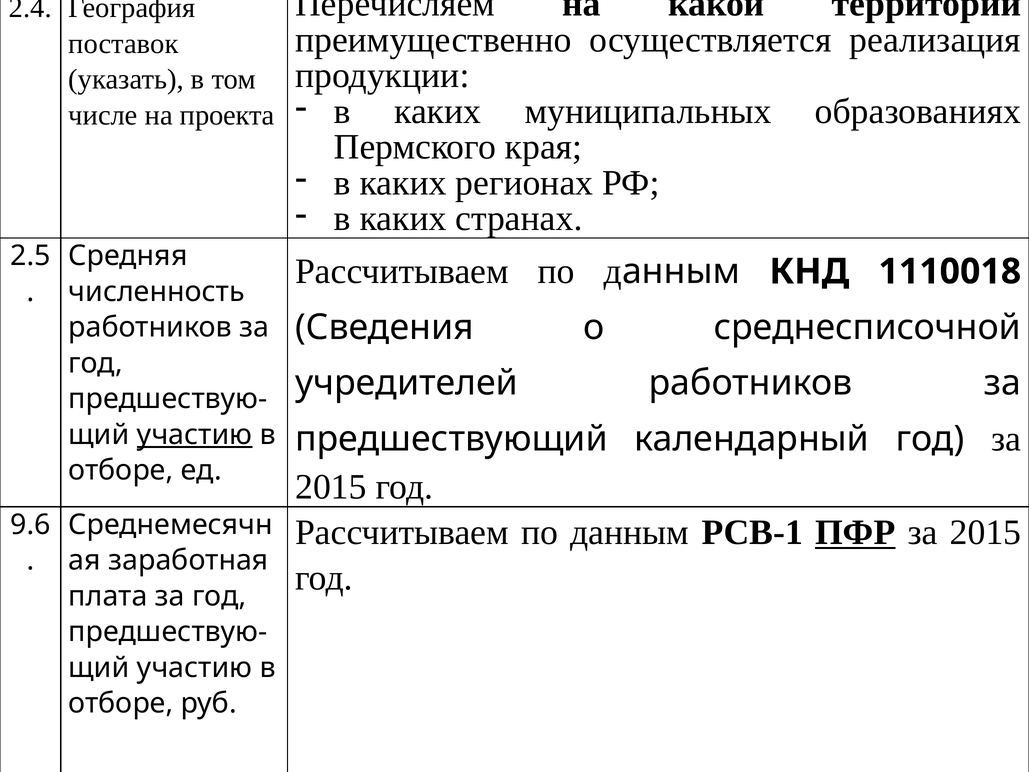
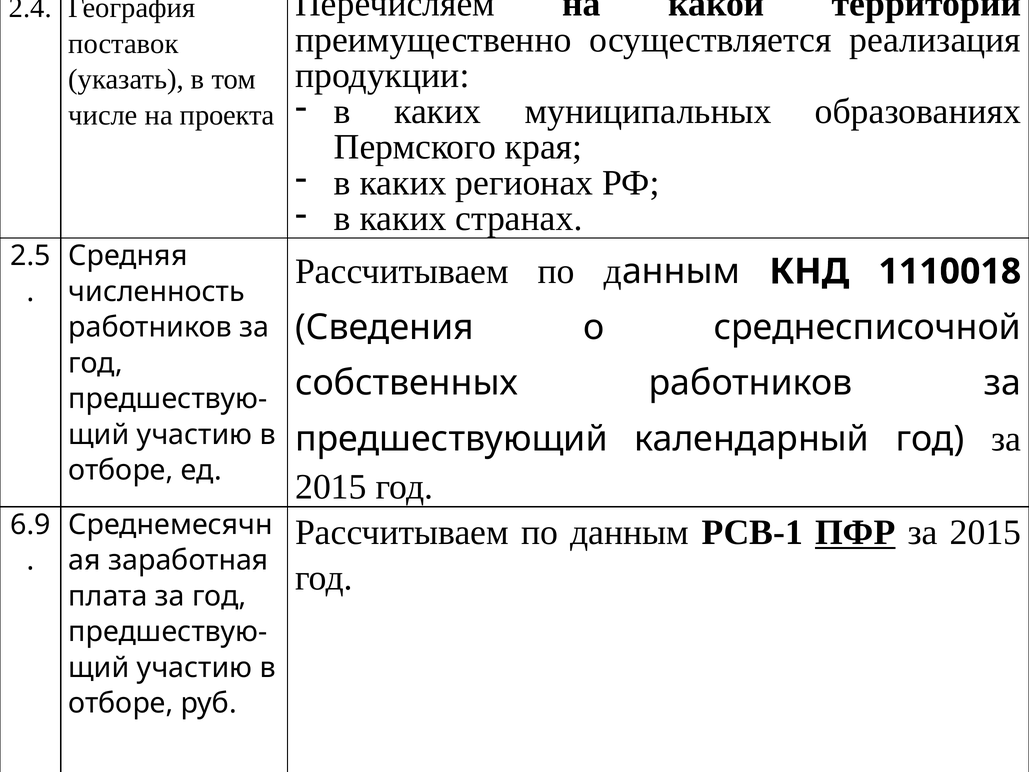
учредителей: учредителей -> собственных (407, 383)
участию underline: present -> none (195, 435)
9.6: 9.6 -> 6.9 (30, 524)
